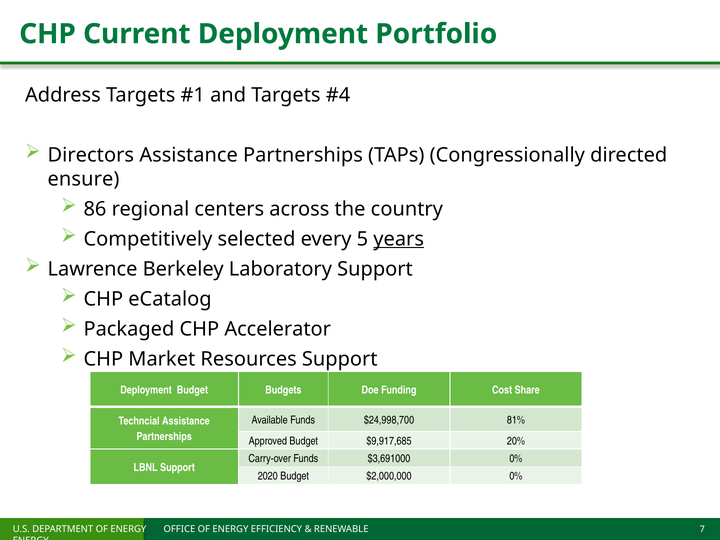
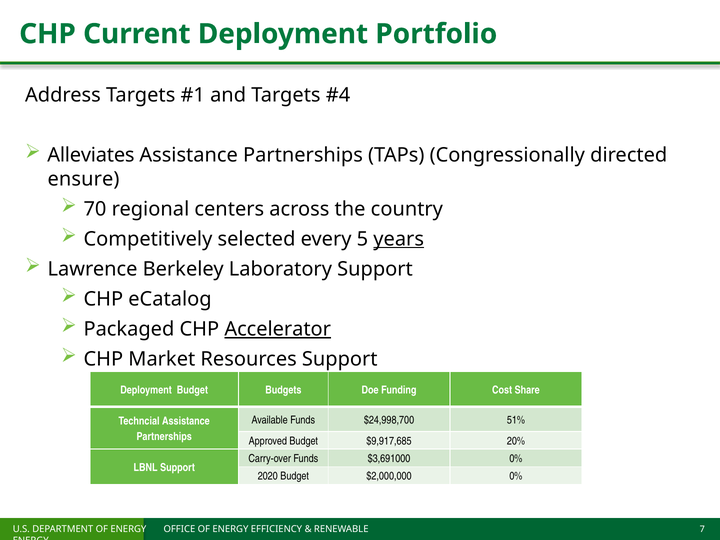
Directors: Directors -> Alleviates (91, 155)
86: 86 -> 70 (95, 209)
Accelerator underline: none -> present (278, 329)
81%: 81% -> 51% (516, 420)
